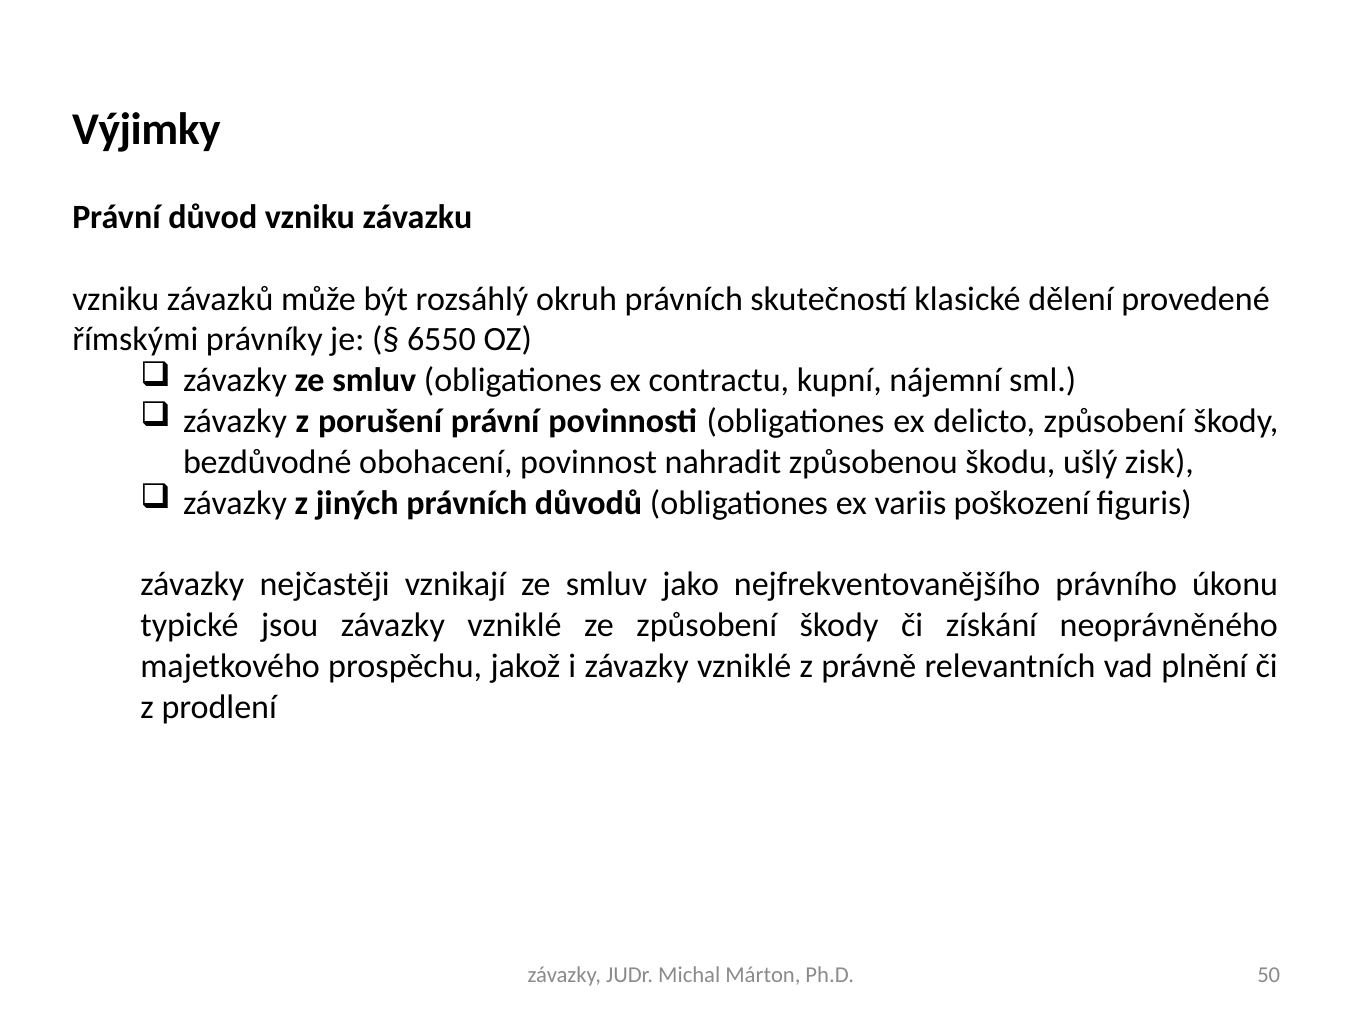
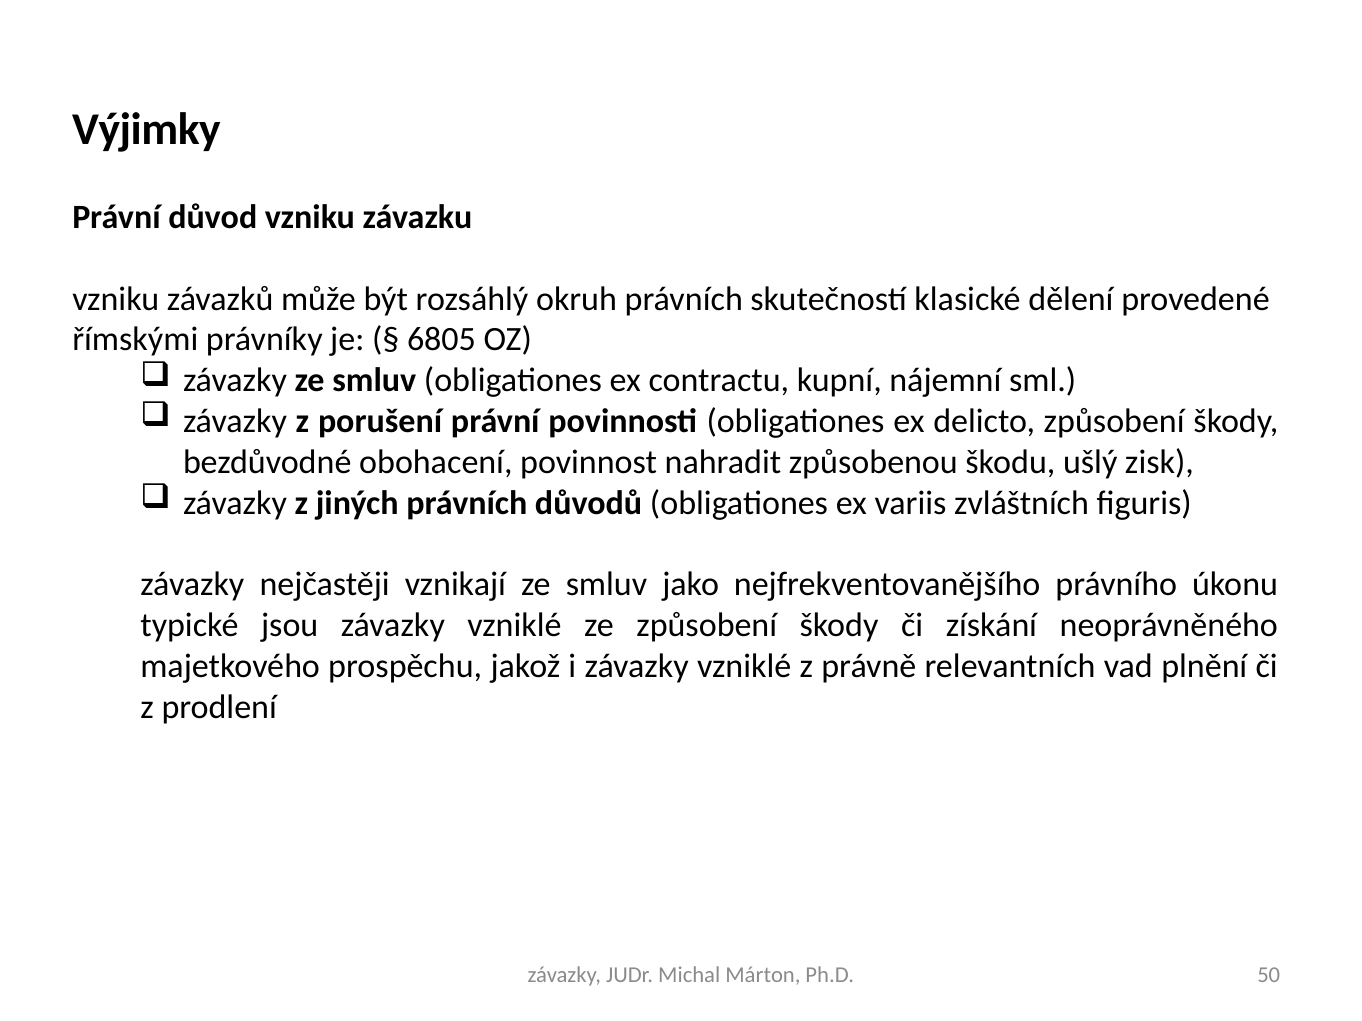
6550: 6550 -> 6805 (441, 340)
poškození: poškození -> zvláštních (1022, 503)
